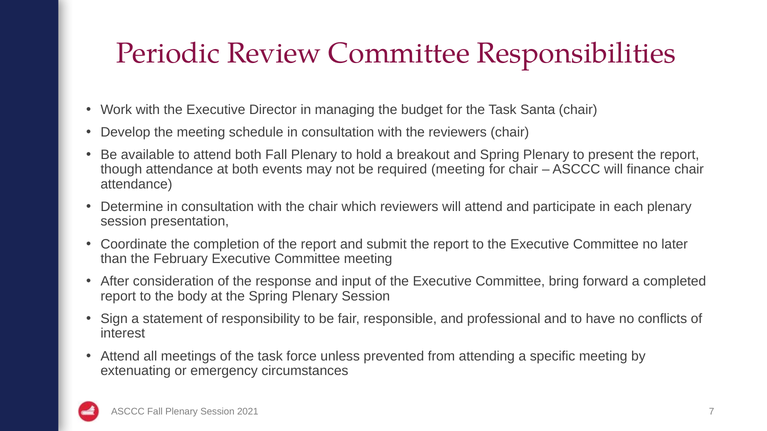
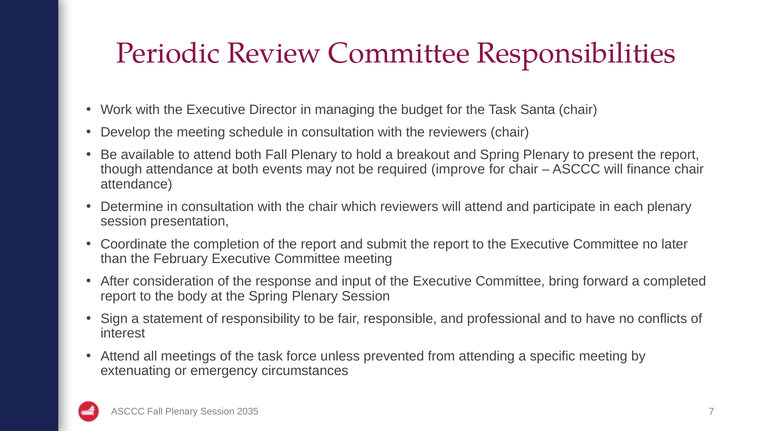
required meeting: meeting -> improve (458, 170)
2021: 2021 -> 2035 (248, 412)
